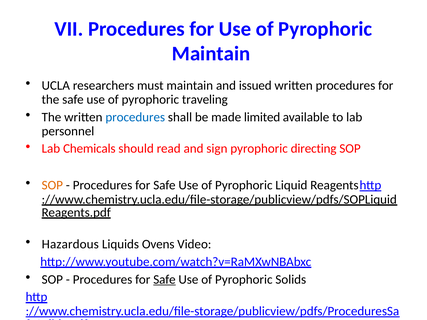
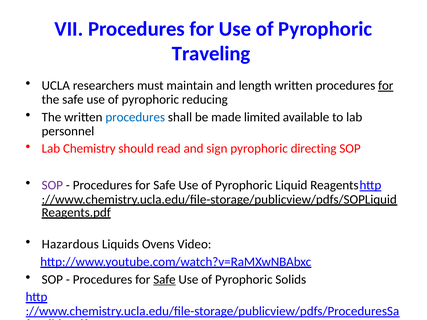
Maintain: Maintain -> Traveling (211, 54)
issued: issued -> length (255, 86)
for underline: none -> present (386, 86)
traveling: traveling -> reducing (205, 100)
Chemicals: Chemicals -> Chemistry (89, 149)
SOP colour: orange -> purple (52, 185)
